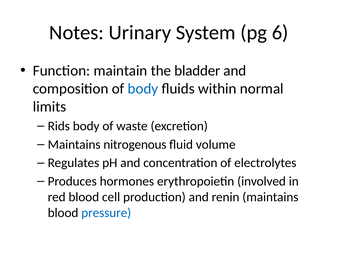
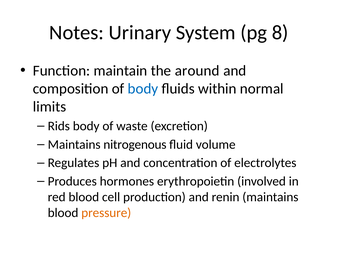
6: 6 -> 8 (280, 33)
bladder: bladder -> around (197, 71)
pressure colour: blue -> orange (106, 213)
